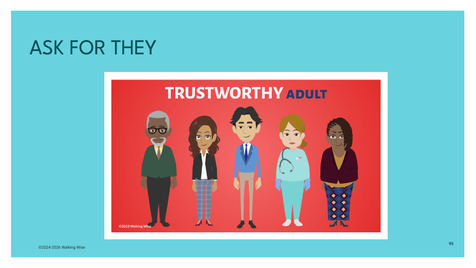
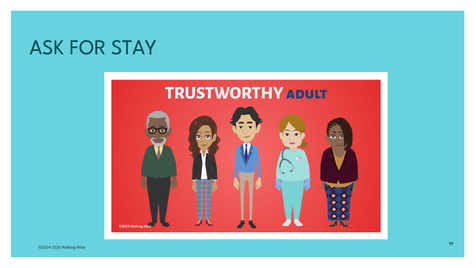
THEY: THEY -> STAY (134, 47)
